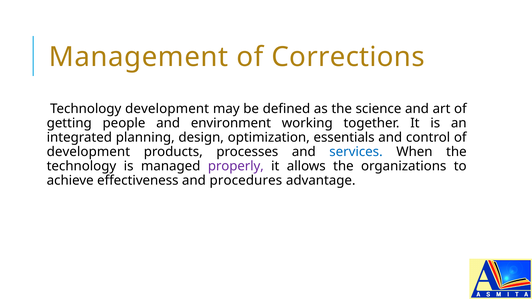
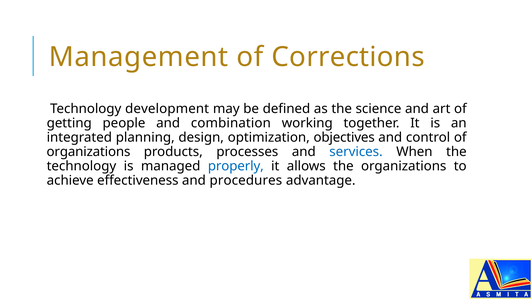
environment: environment -> combination (231, 123)
essentials: essentials -> objectives (344, 138)
development: development -> organizations (88, 152)
properly colour: purple -> blue (236, 166)
